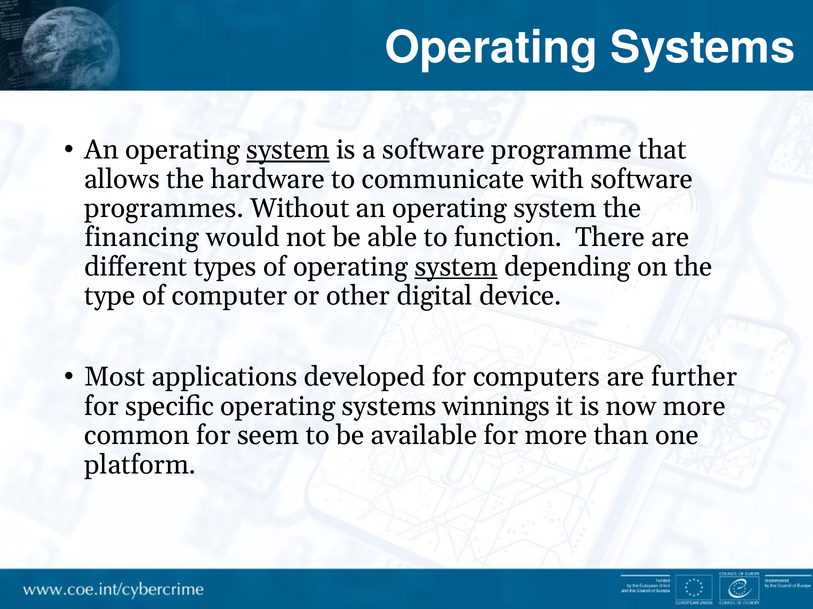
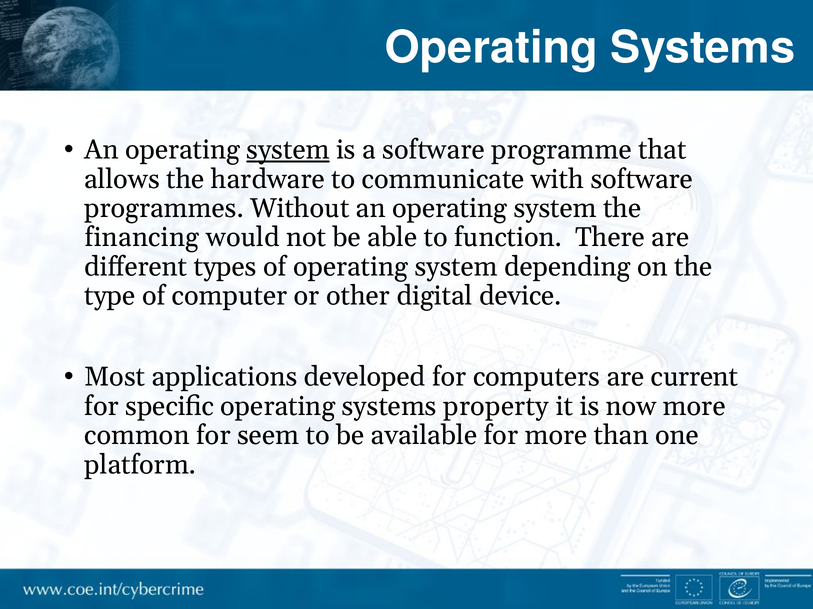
system underline: present -> none (456, 267)
further: further -> current (694, 377)
winnings: winnings -> property (496, 407)
